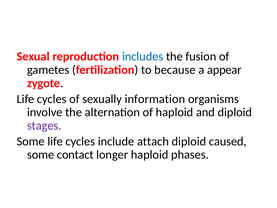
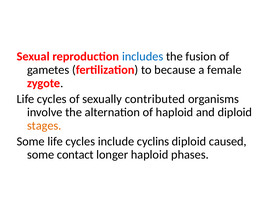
appear: appear -> female (224, 70)
information: information -> contributed (155, 99)
stages colour: purple -> orange (44, 125)
attach: attach -> cyclins (153, 141)
